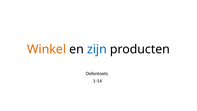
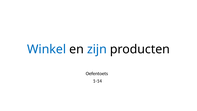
Winkel colour: orange -> blue (47, 49)
